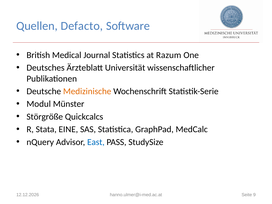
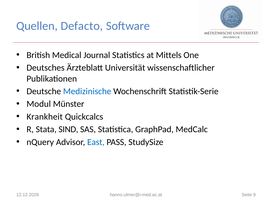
Razum: Razum -> Mittels (169, 55)
Medizinische colour: orange -> blue (87, 91)
Störgröße: Störgröße -> Krankheit (45, 117)
EINE: EINE -> SIND (68, 129)
